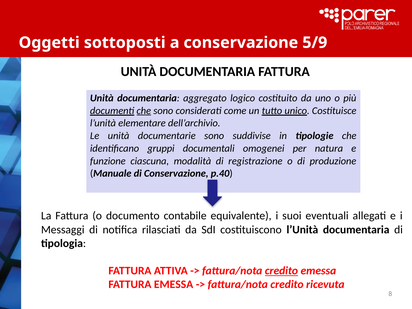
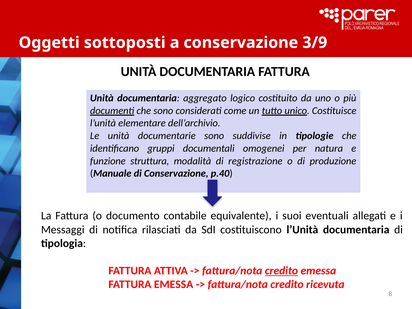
5/9: 5/9 -> 3/9 (315, 43)
che underline: present -> none (144, 111)
ciascuna: ciascuna -> struttura (150, 161)
